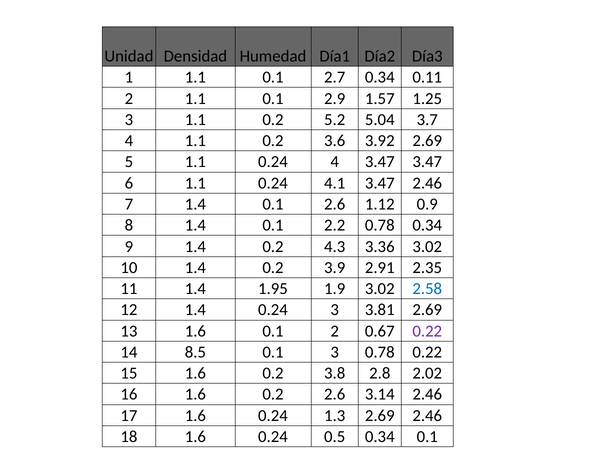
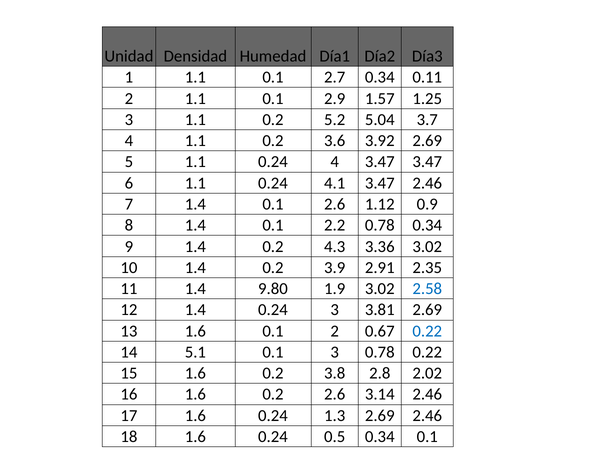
1.95: 1.95 -> 9.80 (273, 289)
0.22 colour: purple -> blue (427, 331)
8.5: 8.5 -> 5.1 (195, 352)
